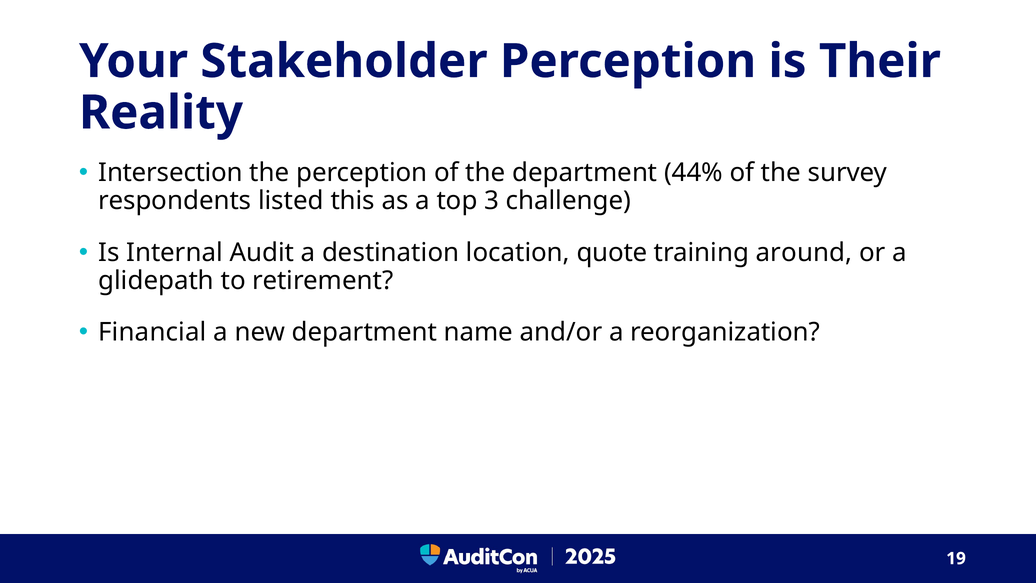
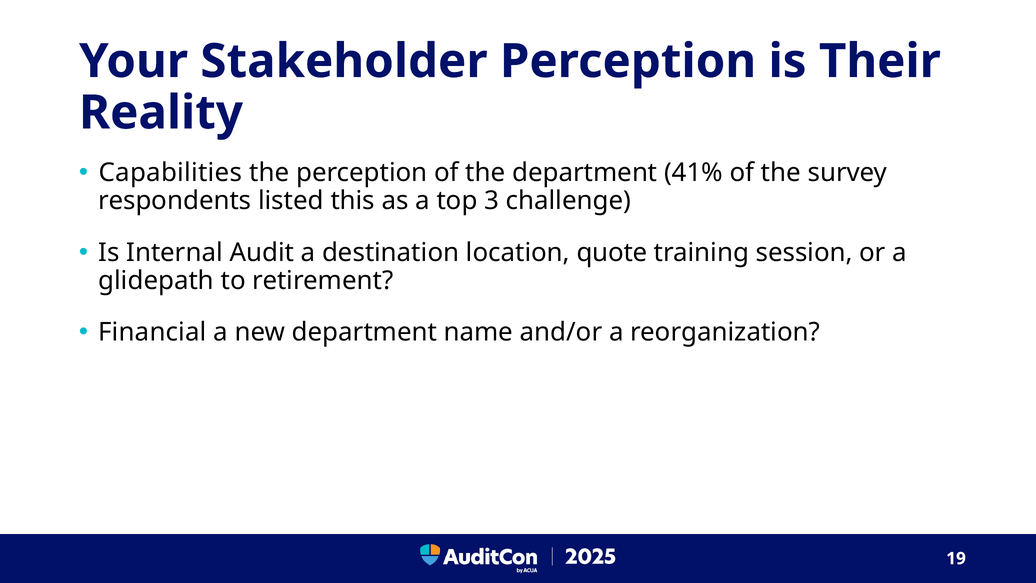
Intersection: Intersection -> Capabilities (170, 173)
44%: 44% -> 41% (693, 173)
around: around -> session (804, 253)
